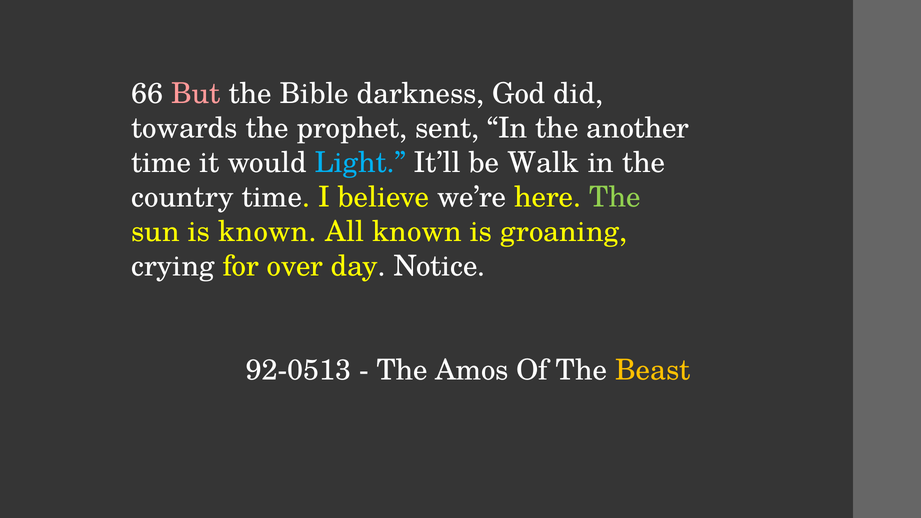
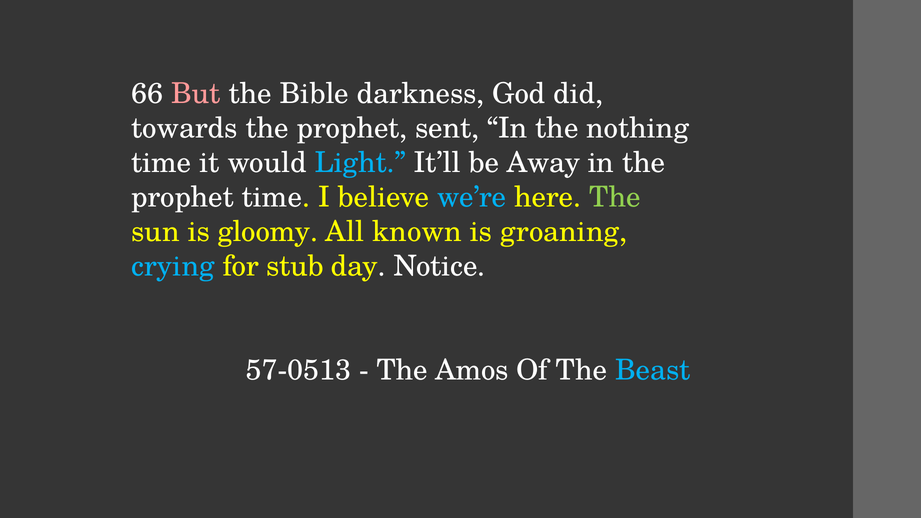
another: another -> nothing (638, 128)
Walk: Walk -> Away (543, 163)
country: country -> prophet (183, 197)
we’re colour: white -> light blue (472, 197)
is known: known -> gloomy (268, 232)
crying colour: white -> light blue (173, 266)
over: over -> stub (295, 266)
92-0513: 92-0513 -> 57-0513 (298, 370)
Beast colour: yellow -> light blue (653, 370)
